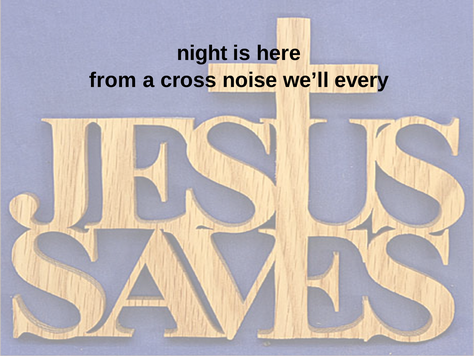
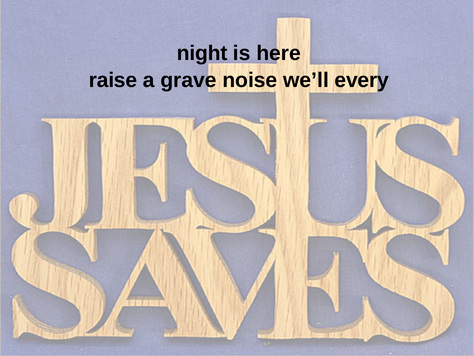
from: from -> raise (113, 80)
cross: cross -> grave (188, 80)
